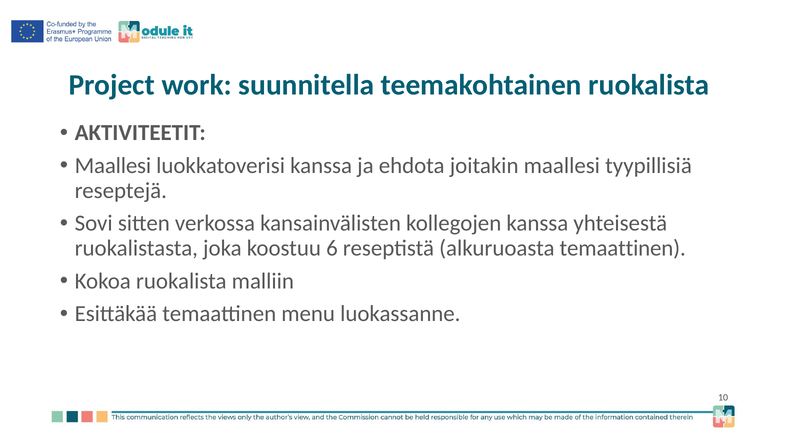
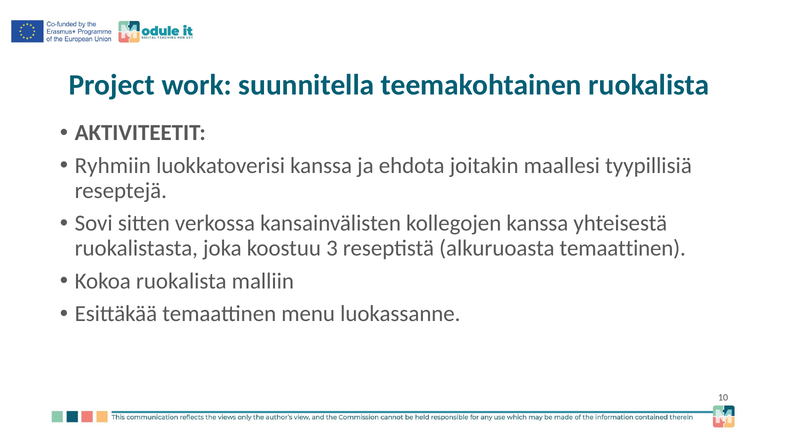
Maallesi: Maallesi -> Ryhmiin (113, 166)
6: 6 -> 3 (332, 248)
